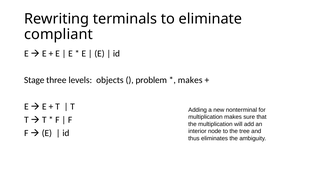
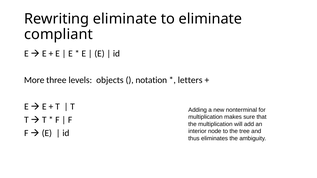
Rewriting terminals: terminals -> eliminate (125, 19)
Stage: Stage -> More (34, 80)
problem: problem -> notation (151, 80)
makes: makes -> letters (190, 80)
